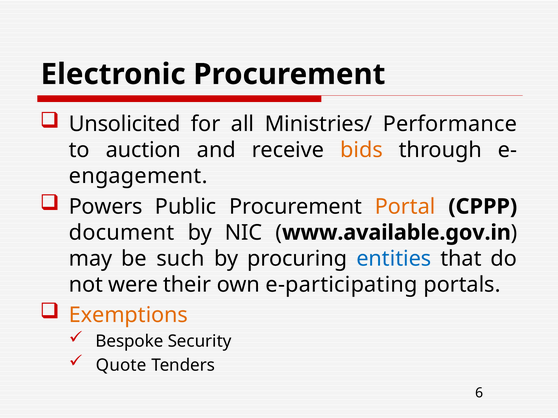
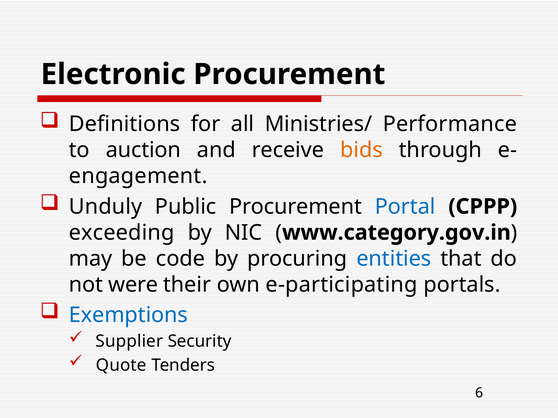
Unsolicited: Unsolicited -> Definitions (125, 124)
Powers: Powers -> Unduly (105, 207)
Portal colour: orange -> blue (405, 207)
document: document -> exceeding (122, 233)
www.available.gov.in: www.available.gov.in -> www.category.gov.in (396, 233)
such: such -> code (181, 259)
Exemptions colour: orange -> blue (128, 315)
Bespoke: Bespoke -> Supplier (129, 342)
